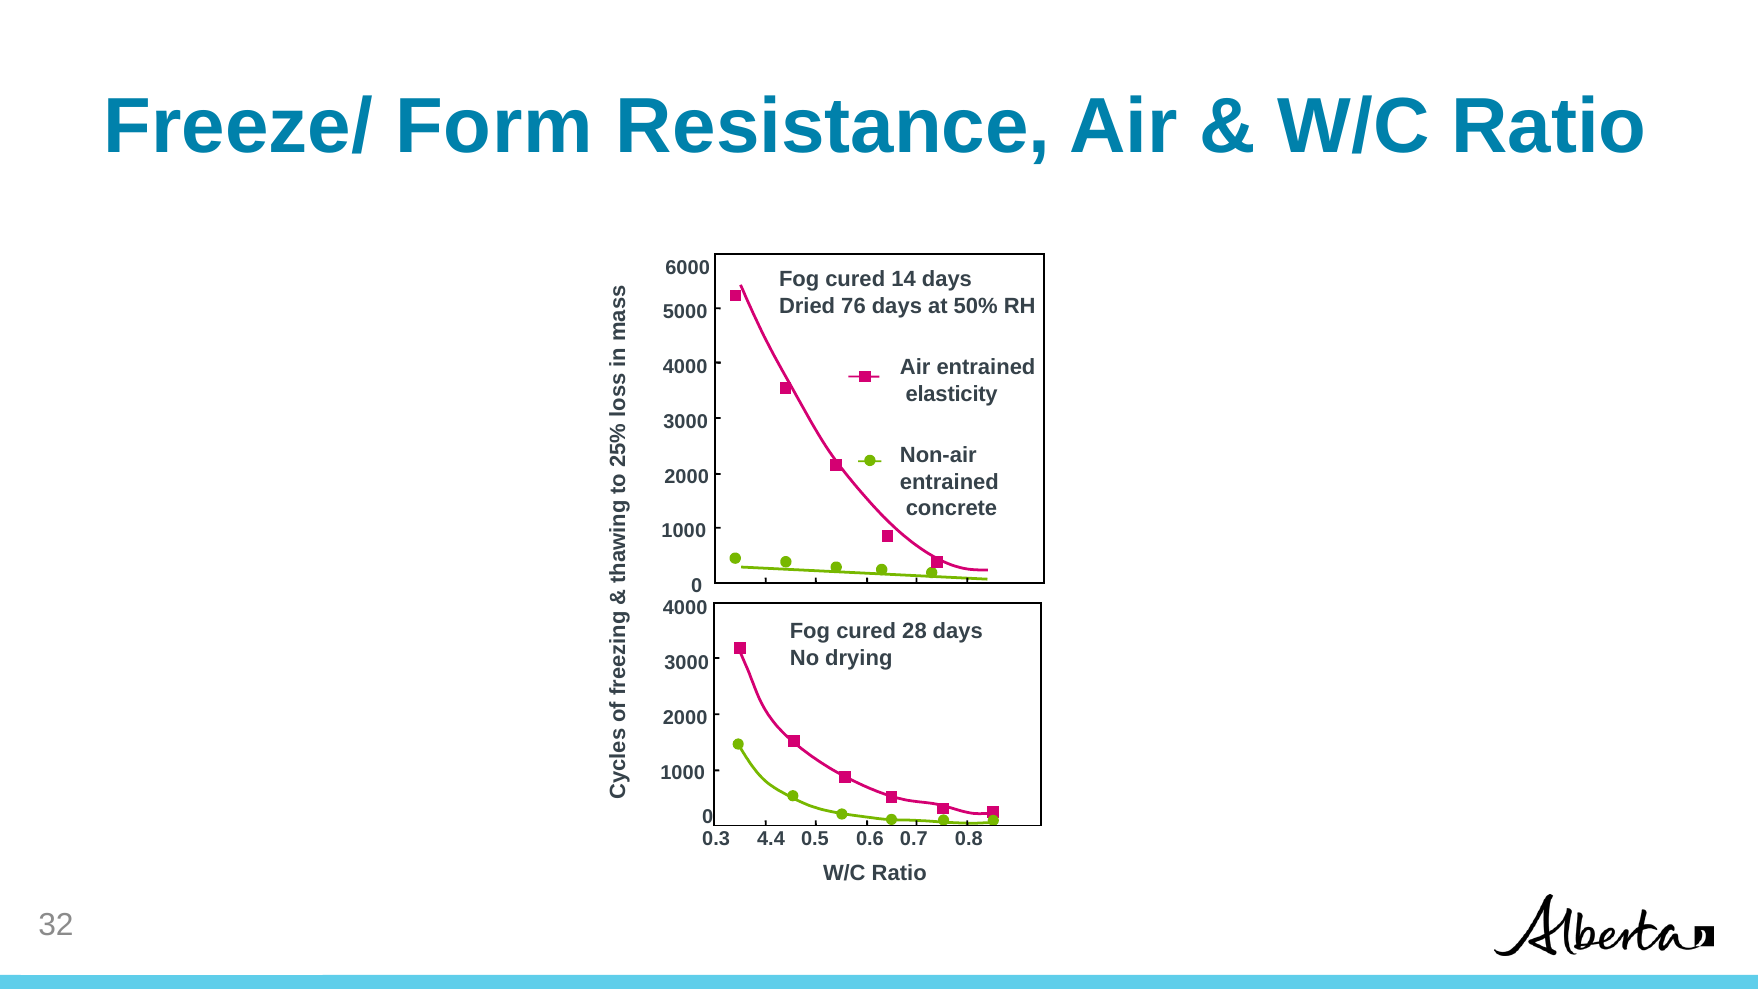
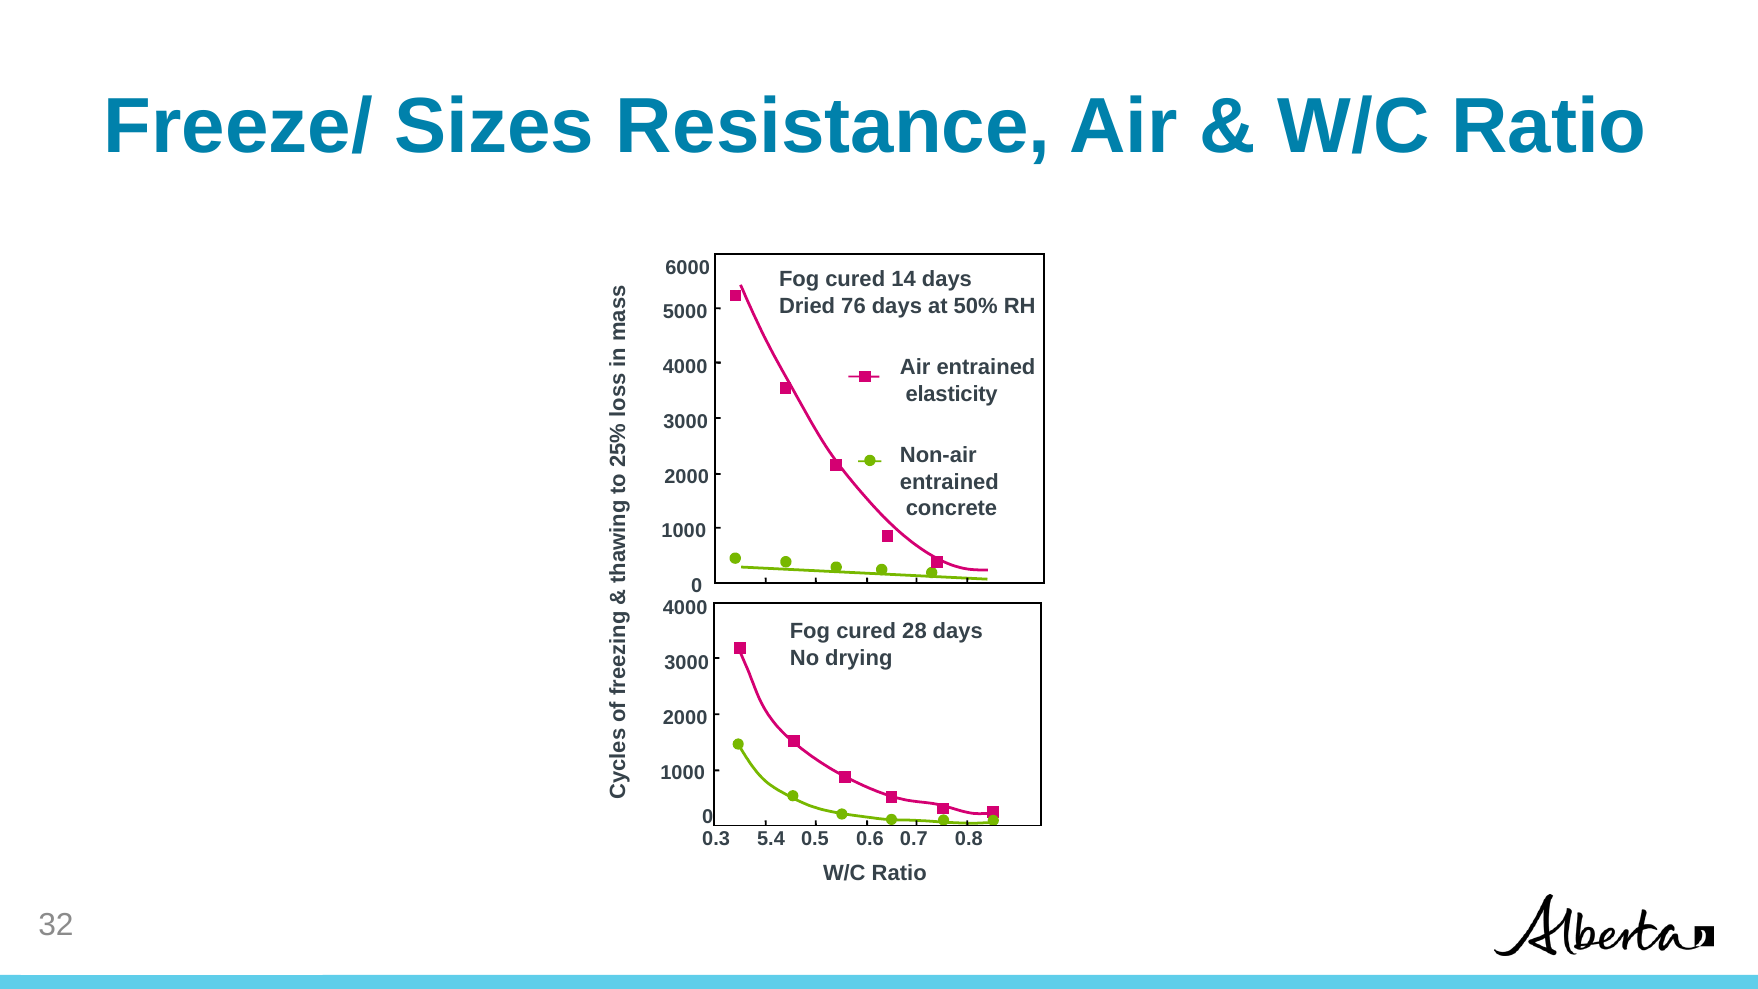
Form: Form -> Sizes (495, 126)
4.4: 4.4 -> 5.4 (771, 839)
